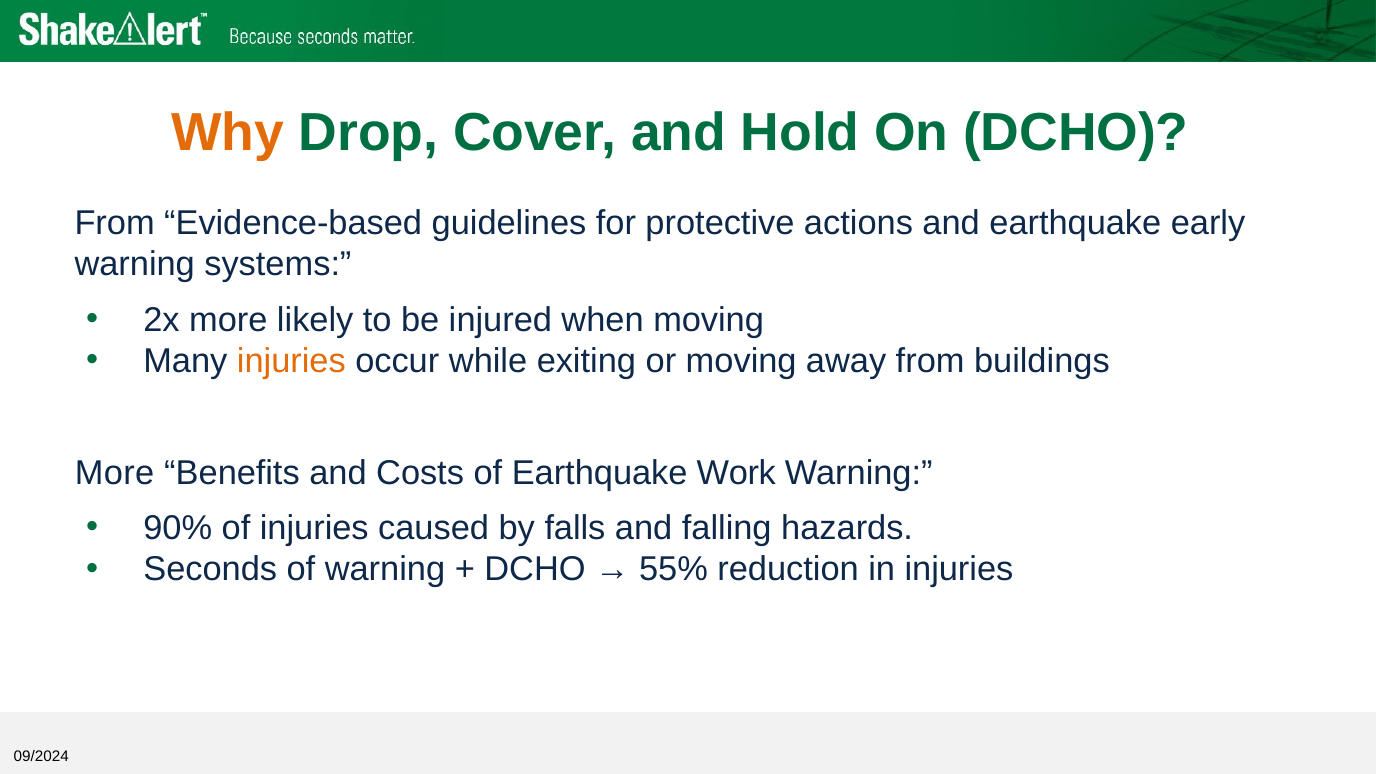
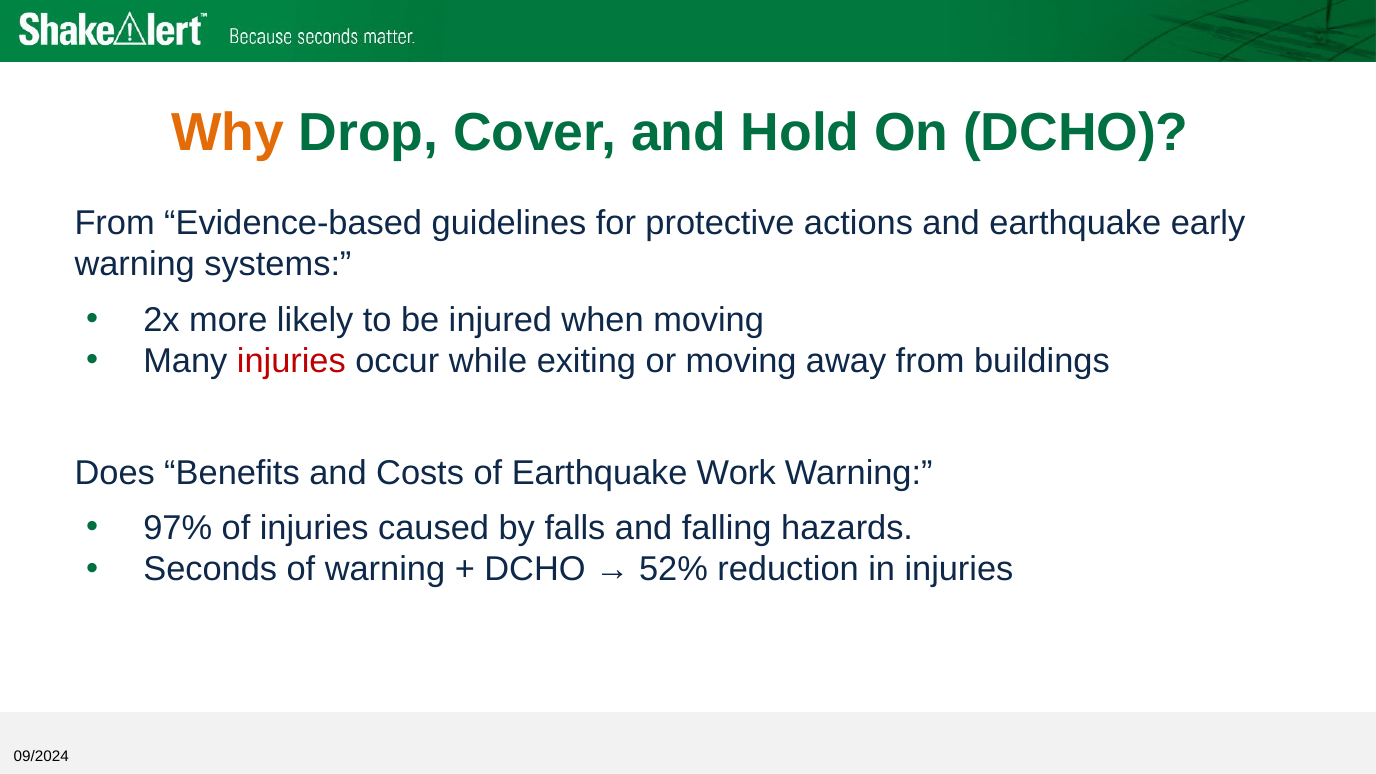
injuries colour: orange -> red (291, 361)
More: More -> Does (115, 473)
90%: 90% -> 97% (178, 528)
55%: 55% -> 52% (673, 570)
